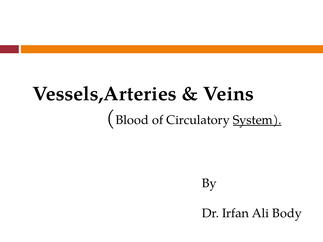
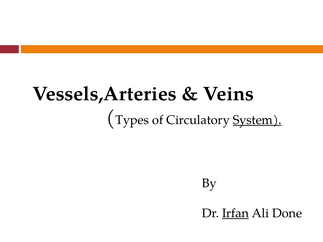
Blood: Blood -> Types (132, 120)
Irfan underline: none -> present (235, 214)
Body: Body -> Done (287, 214)
